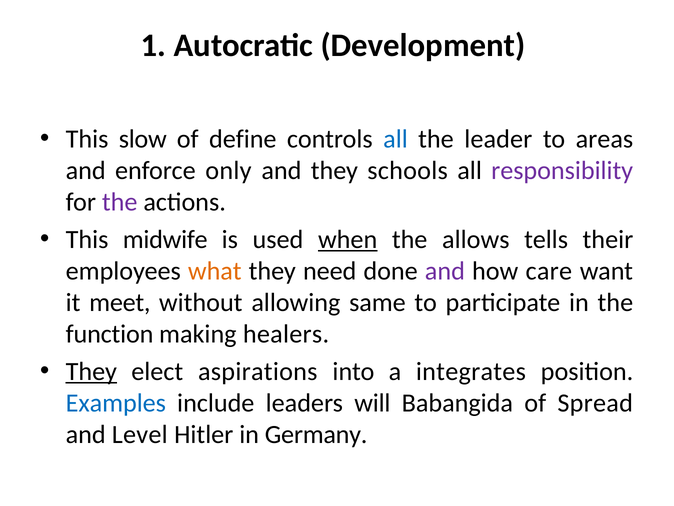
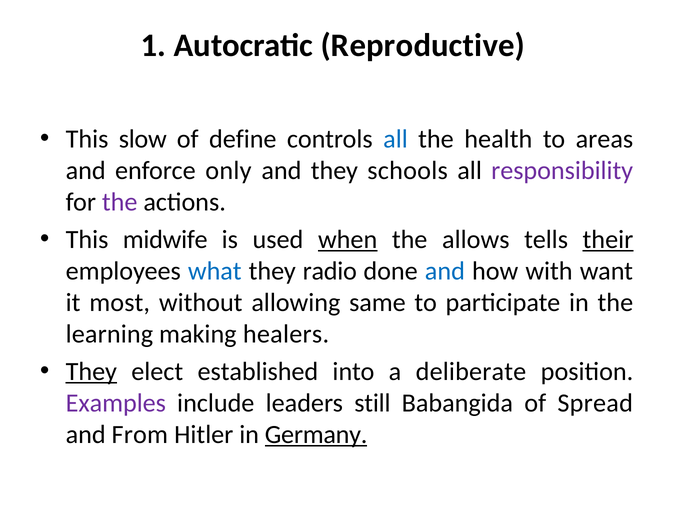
Development: Development -> Reproductive (423, 46)
leader: leader -> health (498, 139)
their underline: none -> present (608, 239)
what colour: orange -> blue (215, 271)
need: need -> radio (330, 271)
and colour: purple -> blue (445, 271)
care: care -> with (549, 271)
meet: meet -> most (120, 302)
function: function -> learning (109, 334)
aspirations: aspirations -> established (258, 371)
integrates: integrates -> deliberate (471, 371)
Examples colour: blue -> purple (116, 403)
will: will -> still (372, 403)
Level: Level -> From (140, 434)
Germany underline: none -> present (316, 434)
